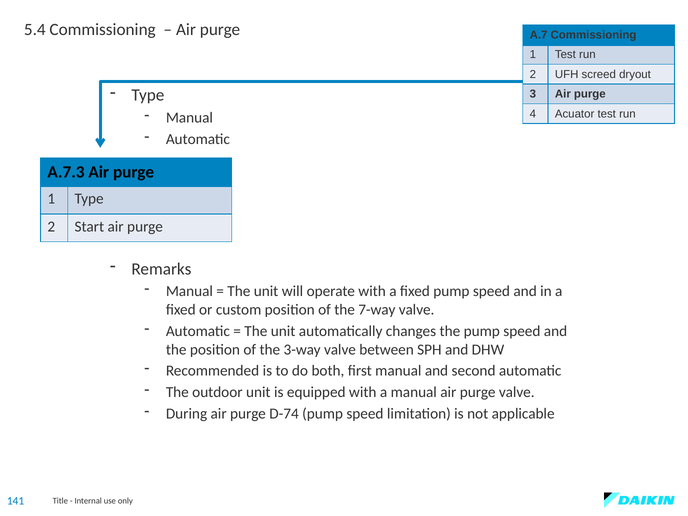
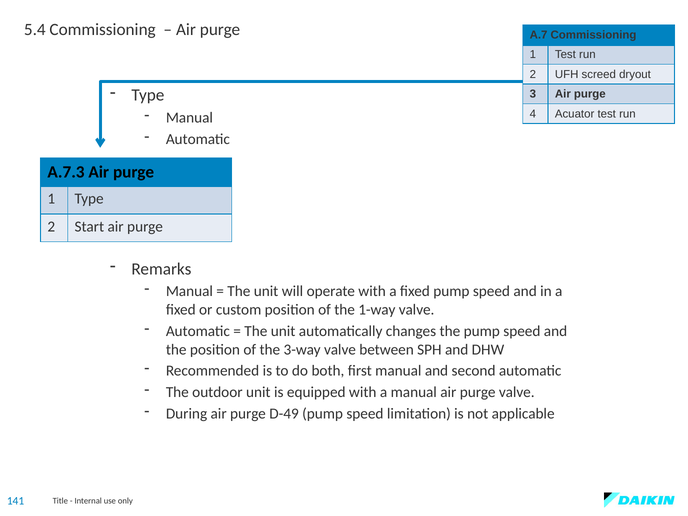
7-way: 7-way -> 1-way (377, 310)
D-74: D-74 -> D-49 (284, 414)
